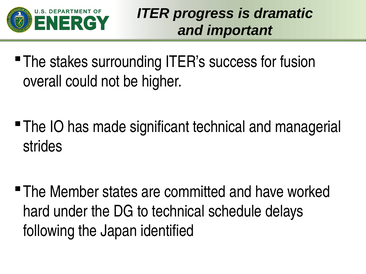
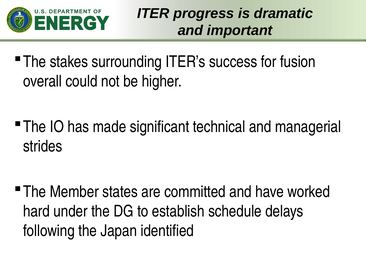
to technical: technical -> establish (178, 212)
